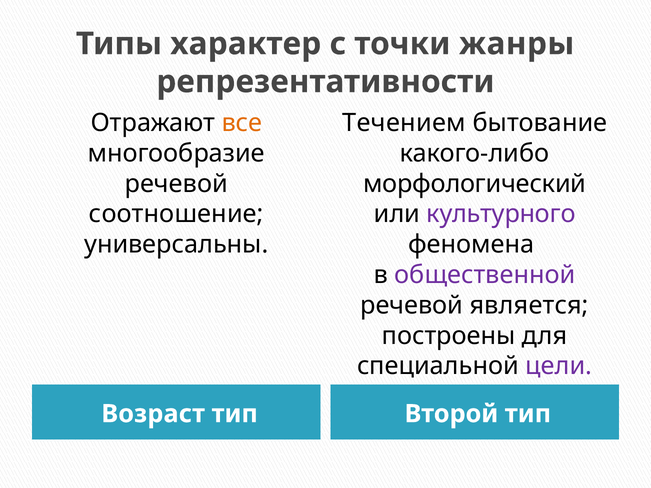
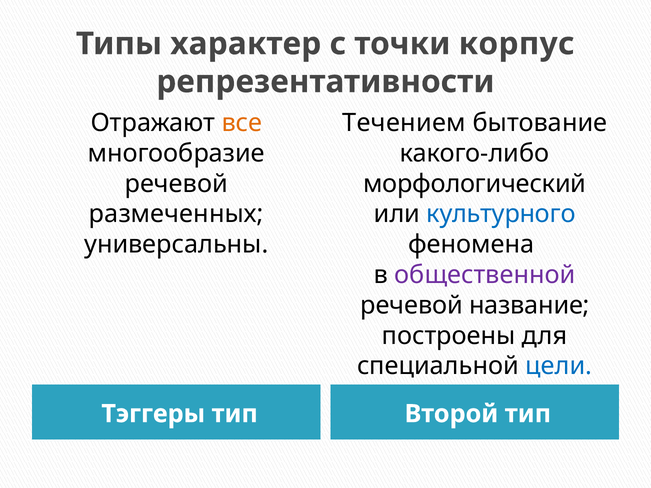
жанры: жанры -> корпус (517, 44)
соотношение: соотношение -> размеченных (176, 214)
культурного colour: purple -> blue (501, 214)
является: является -> название (529, 305)
цели colour: purple -> blue (559, 366)
Возраст: Возраст -> Тэггеры (153, 414)
